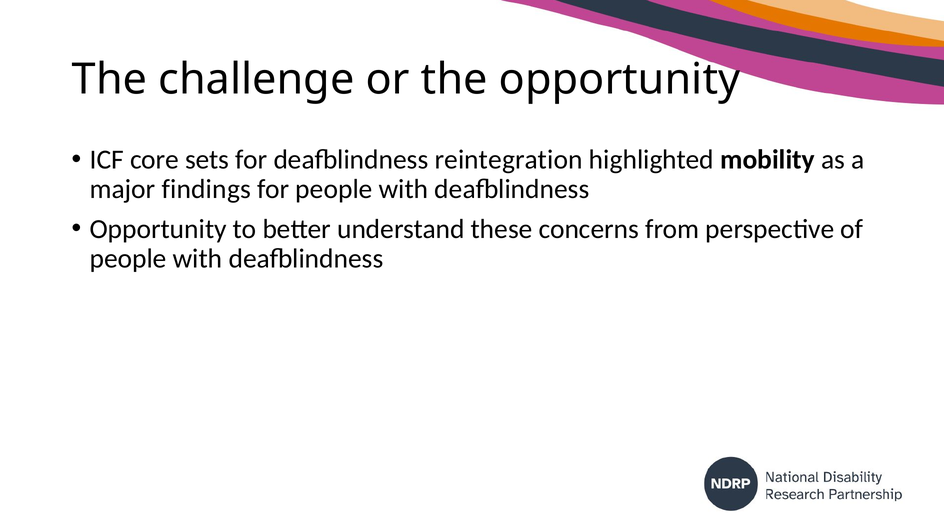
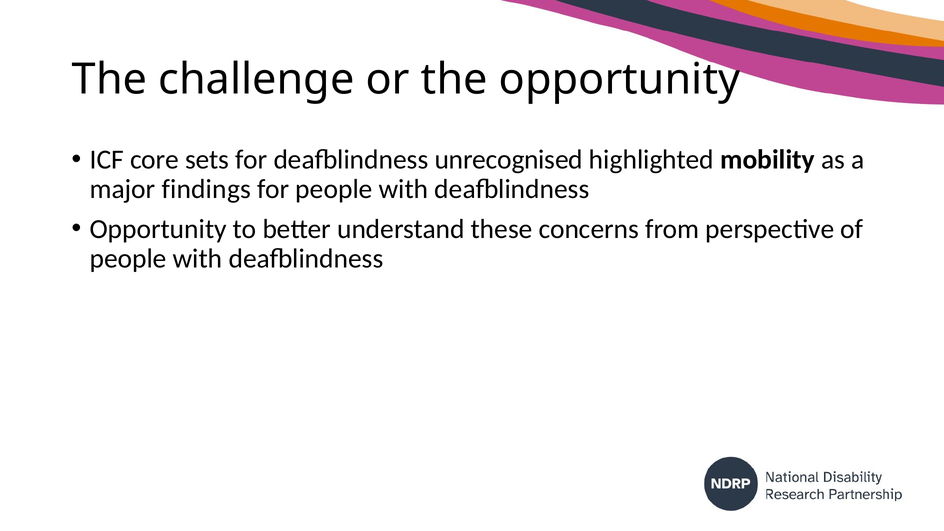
reintegration: reintegration -> unrecognised (509, 160)
